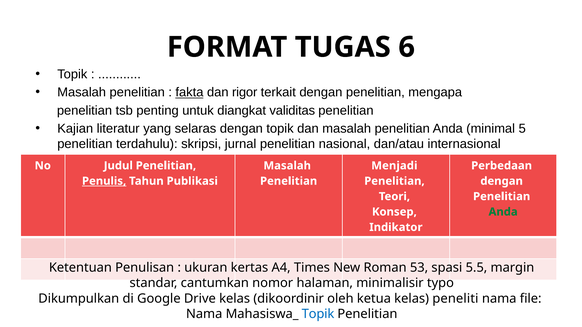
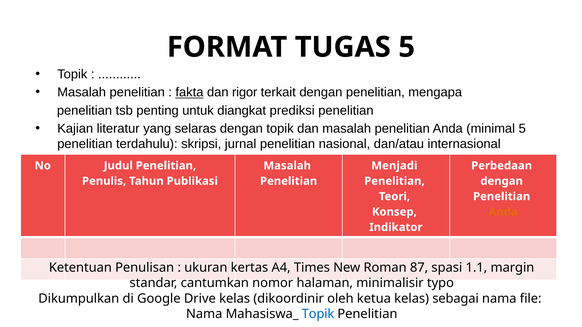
TUGAS 6: 6 -> 5 (407, 47)
validitas: validitas -> prediksi (292, 111)
Penulis underline: present -> none (104, 181)
Anda colour: green -> orange (503, 212)
53: 53 -> 87 (419, 268)
5.5: 5.5 -> 1.1 (476, 268)
peneliti: peneliti -> sebagai (456, 299)
